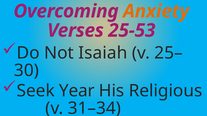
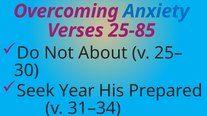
Anxiety colour: orange -> blue (156, 11)
25-53: 25-53 -> 25-85 (132, 31)
Isaiah: Isaiah -> About (103, 53)
Religious: Religious -> Prepared (166, 91)
